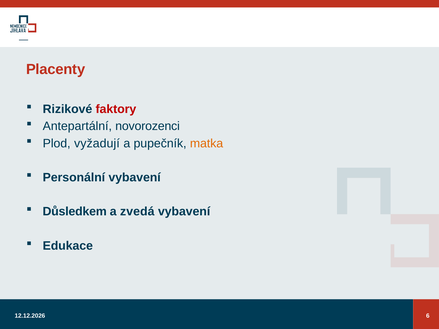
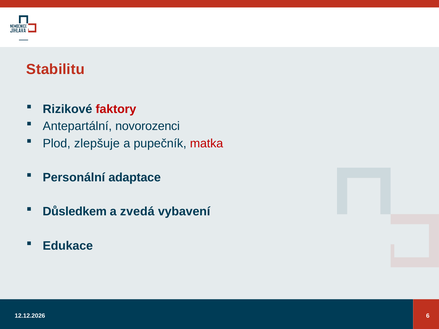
Placenty: Placenty -> Stabilitu (55, 69)
vyžadují: vyžadují -> zlepšuje (97, 143)
matka colour: orange -> red (207, 143)
Personální vybavení: vybavení -> adaptace (135, 178)
